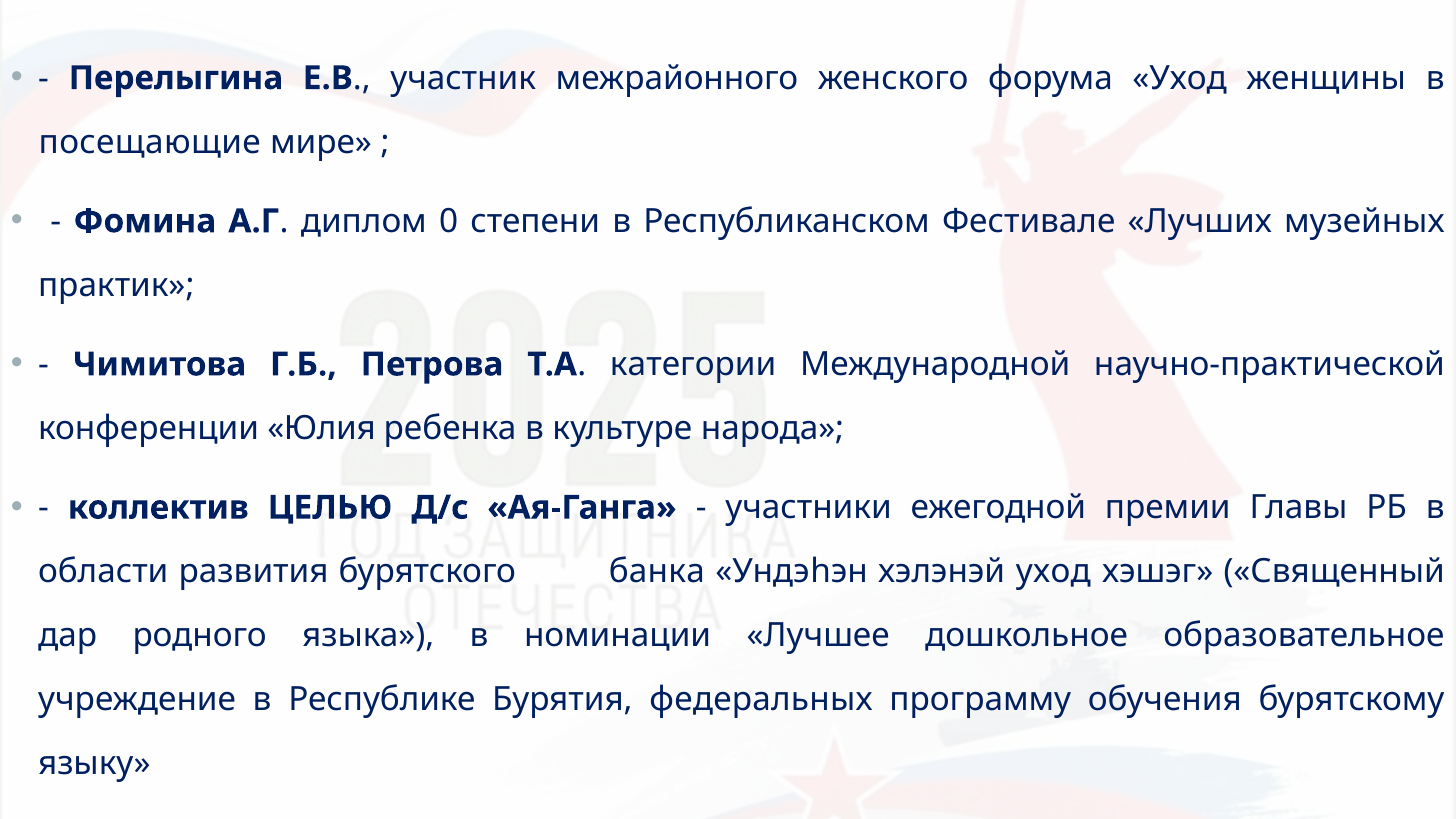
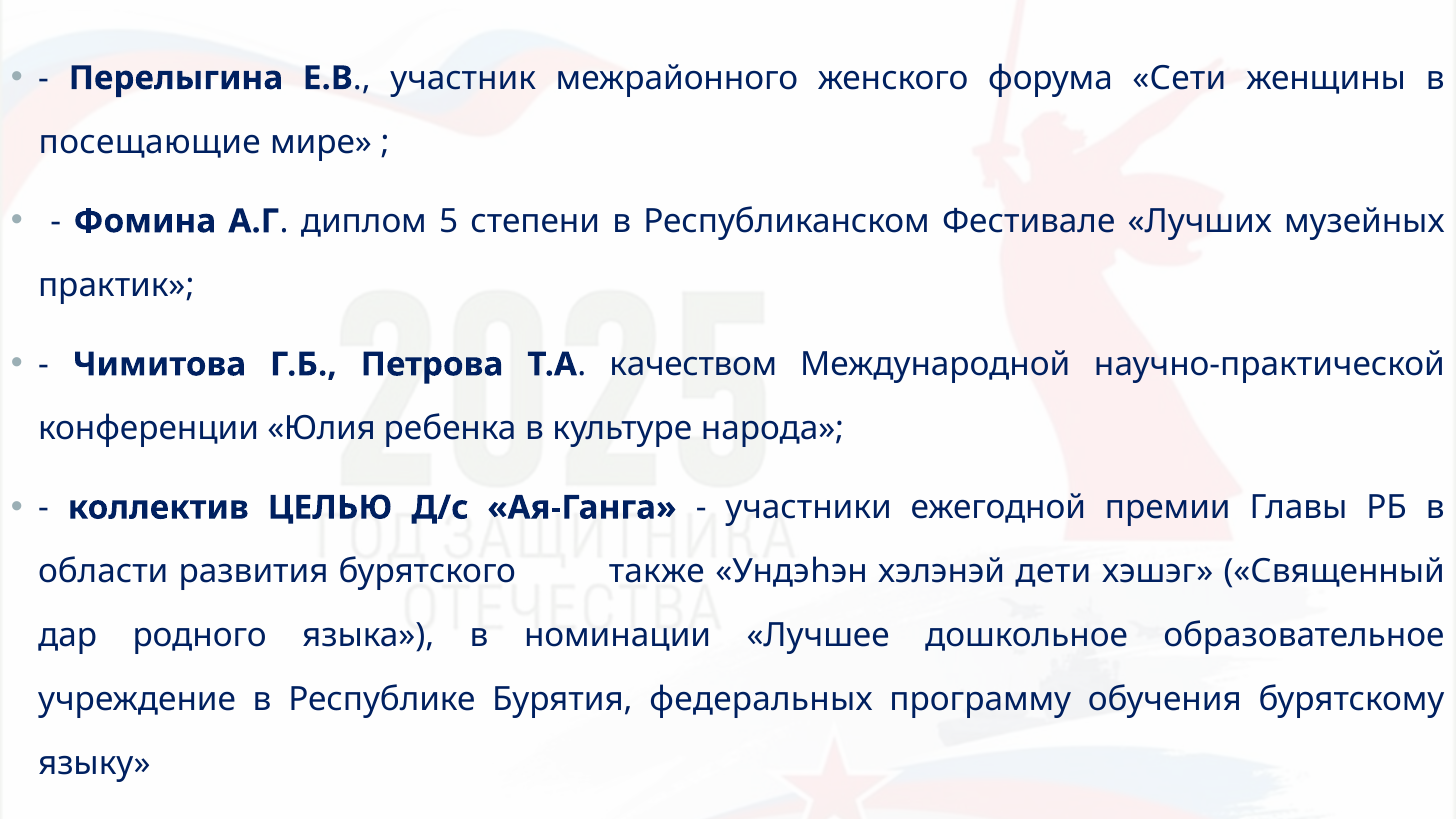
форума Уход: Уход -> Сети (1179, 78)
0: 0 -> 5 (449, 221)
категории: категории -> качеством (693, 364)
банка: банка -> также (657, 572)
хэлэнэй уход: уход -> дети (1053, 572)
